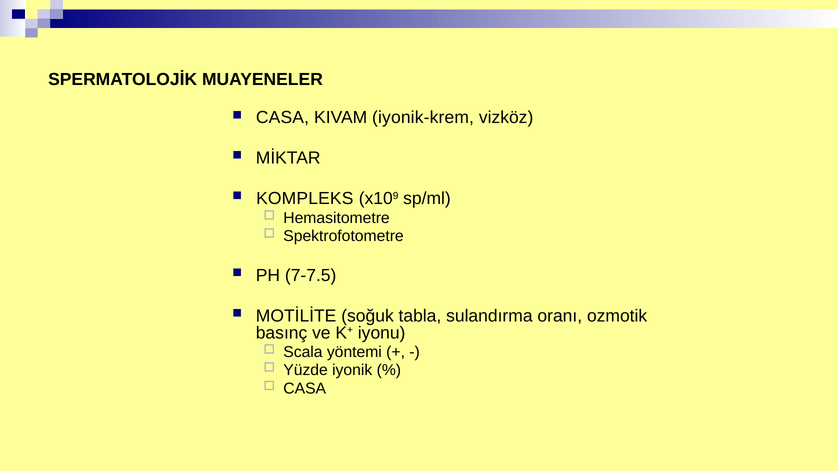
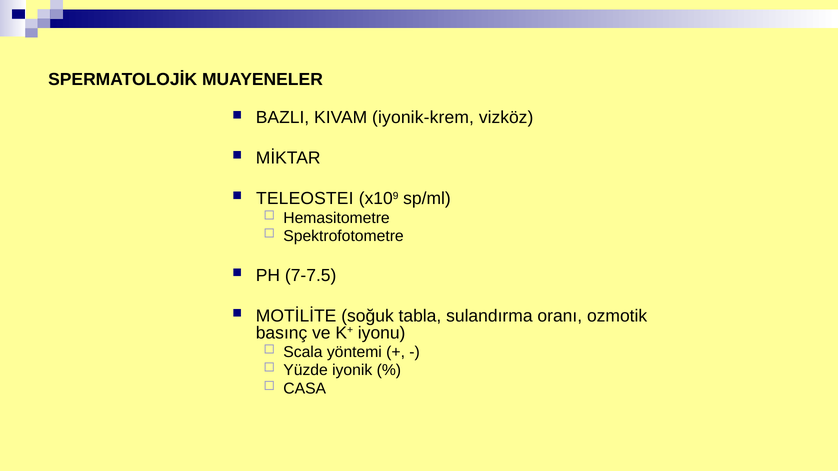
CASA: CASA -> BAZLI (283, 118)
KOMPLEKS: KOMPLEKS -> TELEOSTEI (305, 199)
